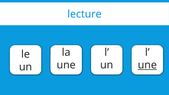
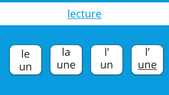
lecture underline: none -> present (84, 14)
